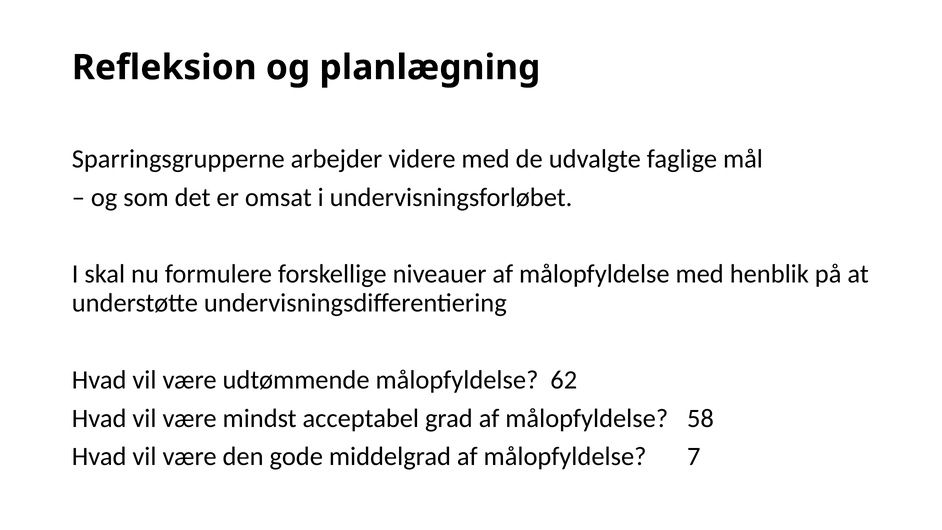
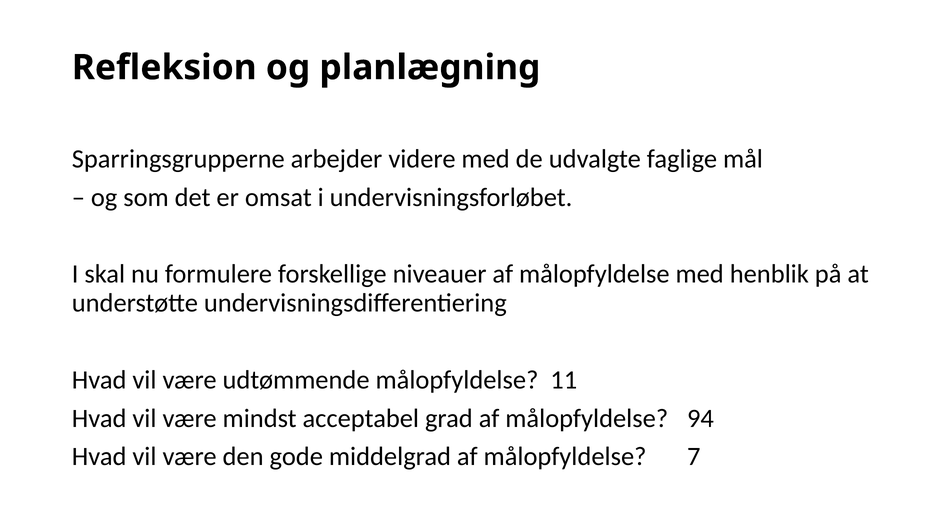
62: 62 -> 11 (564, 380)
58: 58 -> 94 (700, 418)
